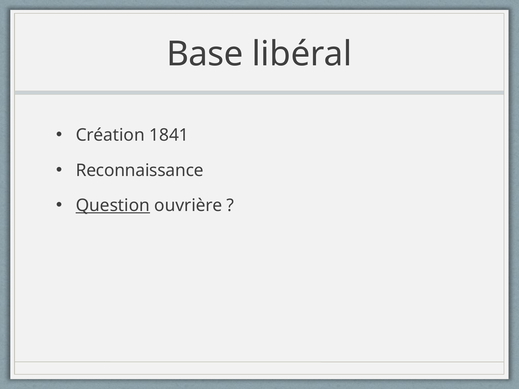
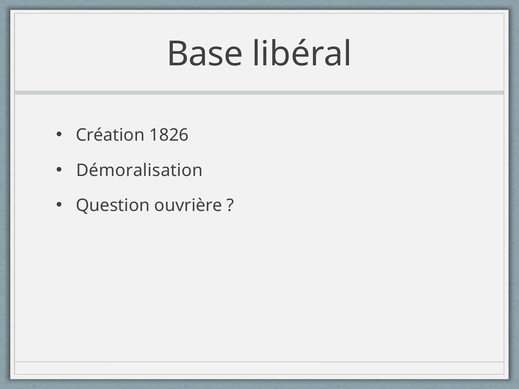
1841: 1841 -> 1826 (169, 135)
Reconnaissance: Reconnaissance -> Démoralisation (139, 170)
Question underline: present -> none (113, 206)
